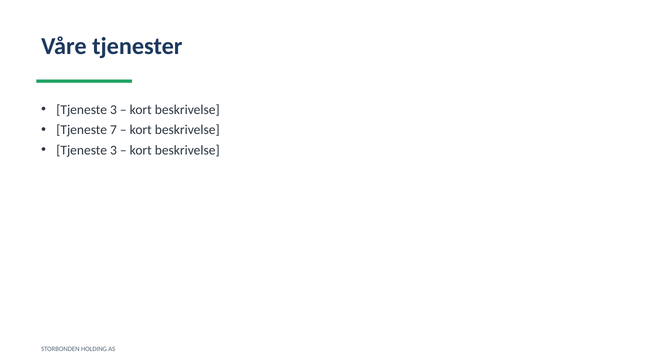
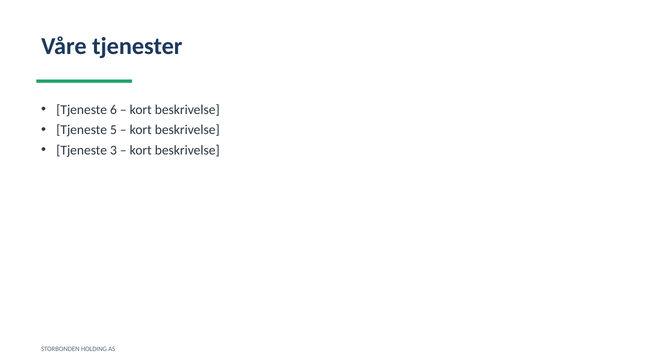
3: 3 -> 6 (113, 110)
7: 7 -> 5 (113, 130)
